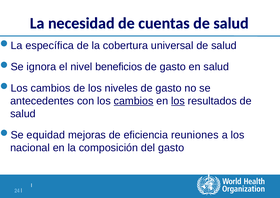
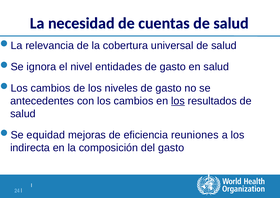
específica: específica -> relevancia (50, 46)
beneficios: beneficios -> entidades (119, 67)
cambios underline: present -> none (134, 101)
nacional: nacional -> indirecta (30, 148)
